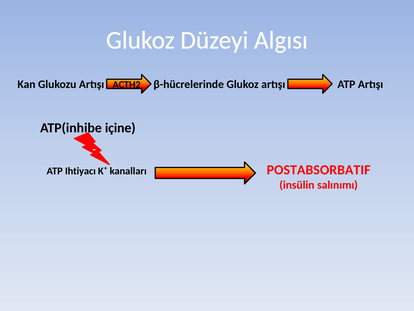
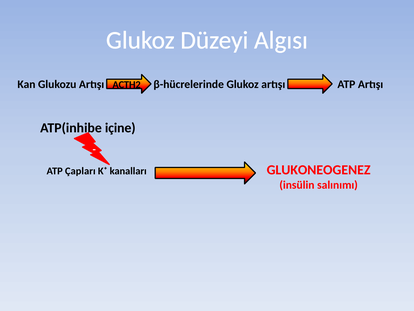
Ihtiyacı: Ihtiyacı -> Çapları (80, 171)
POSTABSORBATIF: POSTABSORBATIF -> GLUKONEOGENEZ (319, 170)
